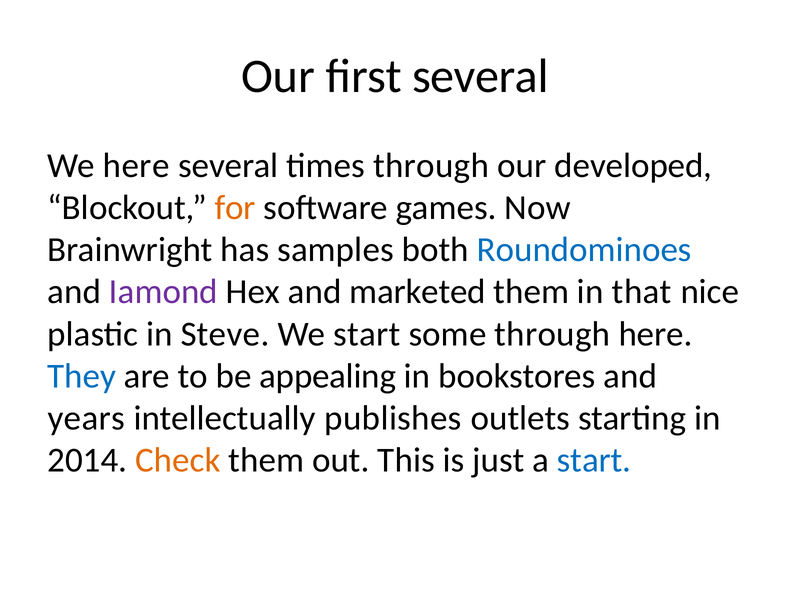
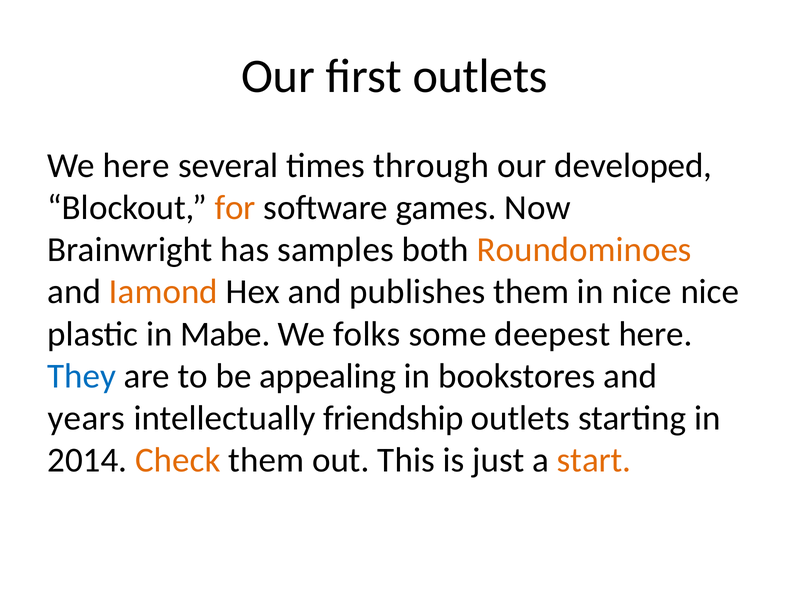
first several: several -> outlets (480, 76)
Roundominoes colour: blue -> orange (584, 250)
Iamond colour: purple -> orange (163, 292)
marketed: marketed -> publishes (417, 292)
in that: that -> nice (642, 292)
Steve: Steve -> Mabe (225, 334)
We start: start -> folks (367, 334)
some through: through -> deepest (552, 334)
publishes: publishes -> friendship (393, 418)
start colour: blue -> orange (594, 460)
